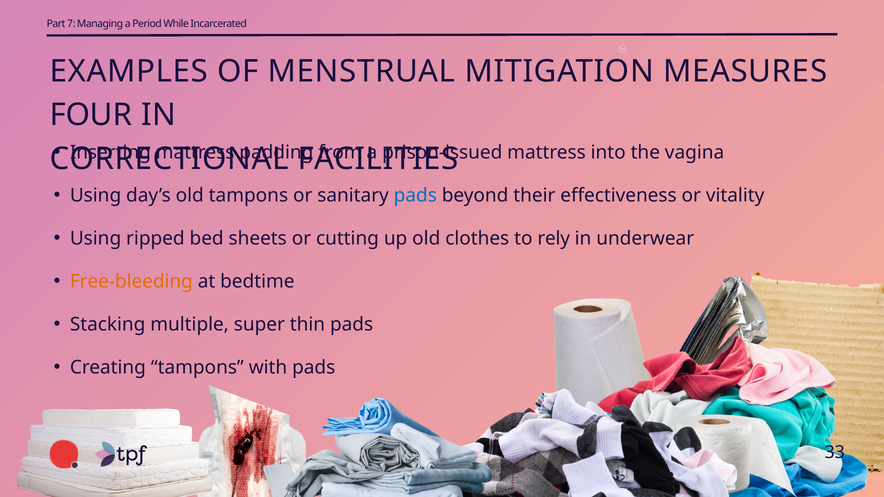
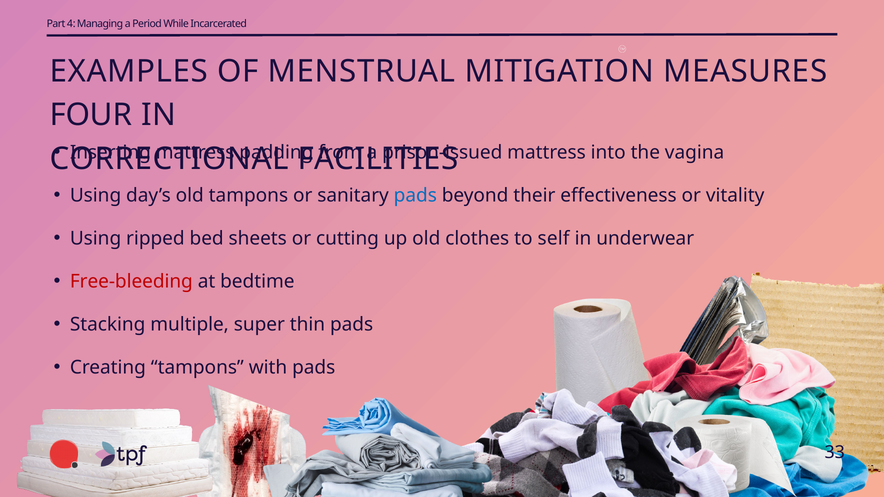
7: 7 -> 4 (71, 24)
rely: rely -> self (554, 239)
Free-bleeding colour: orange -> red (131, 282)
